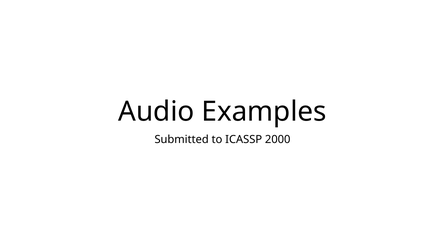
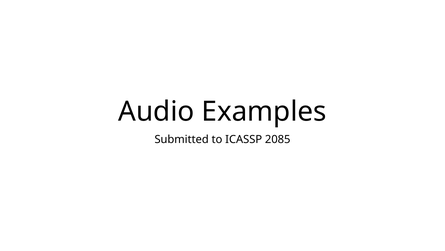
2000: 2000 -> 2085 (278, 139)
